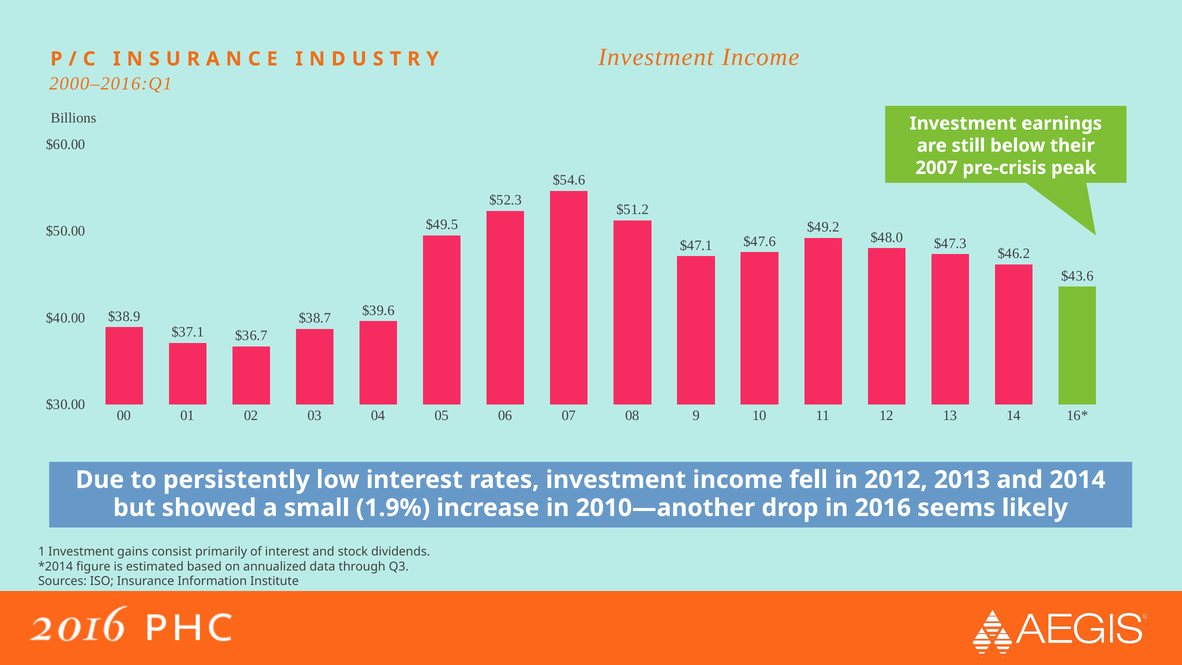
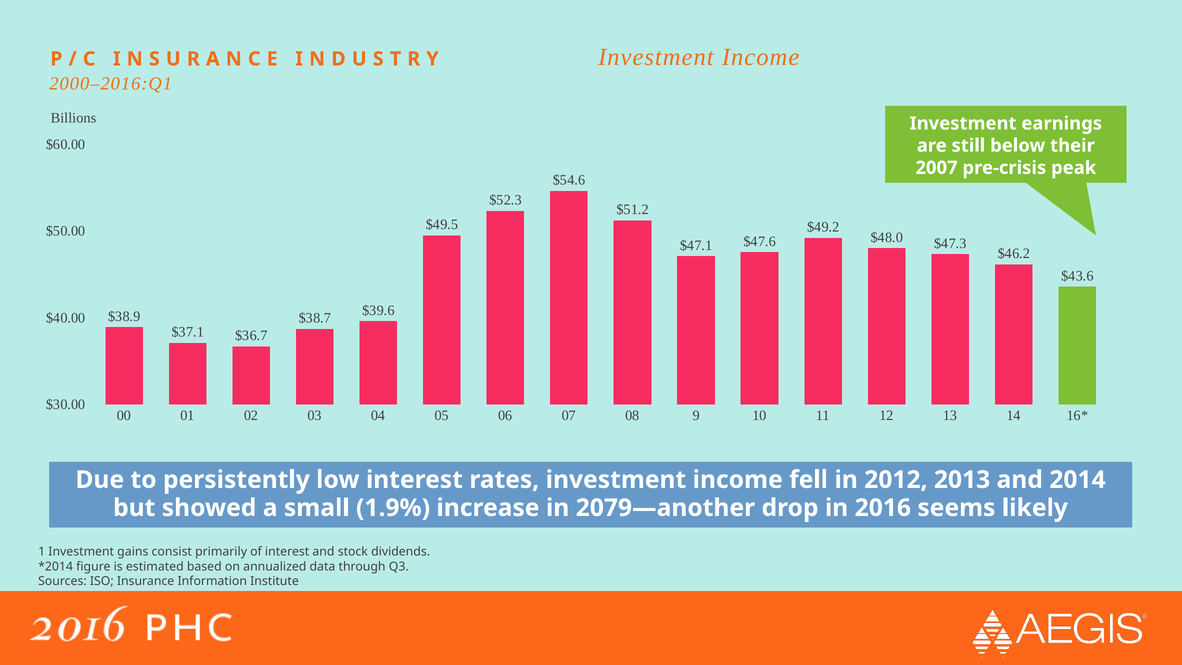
2010—another: 2010—another -> 2079—another (665, 508)
